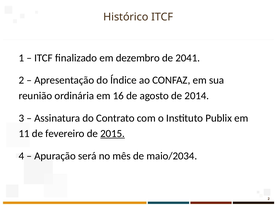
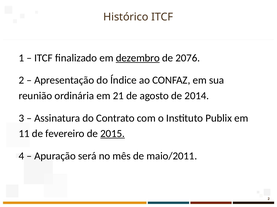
dezembro underline: none -> present (138, 58)
2041: 2041 -> 2076 (188, 58)
16: 16 -> 21 (118, 96)
maio/2034: maio/2034 -> maio/2011 (172, 156)
